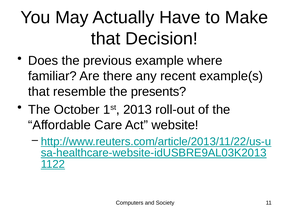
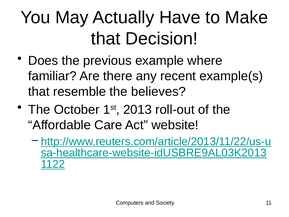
presents: presents -> believes (158, 91)
